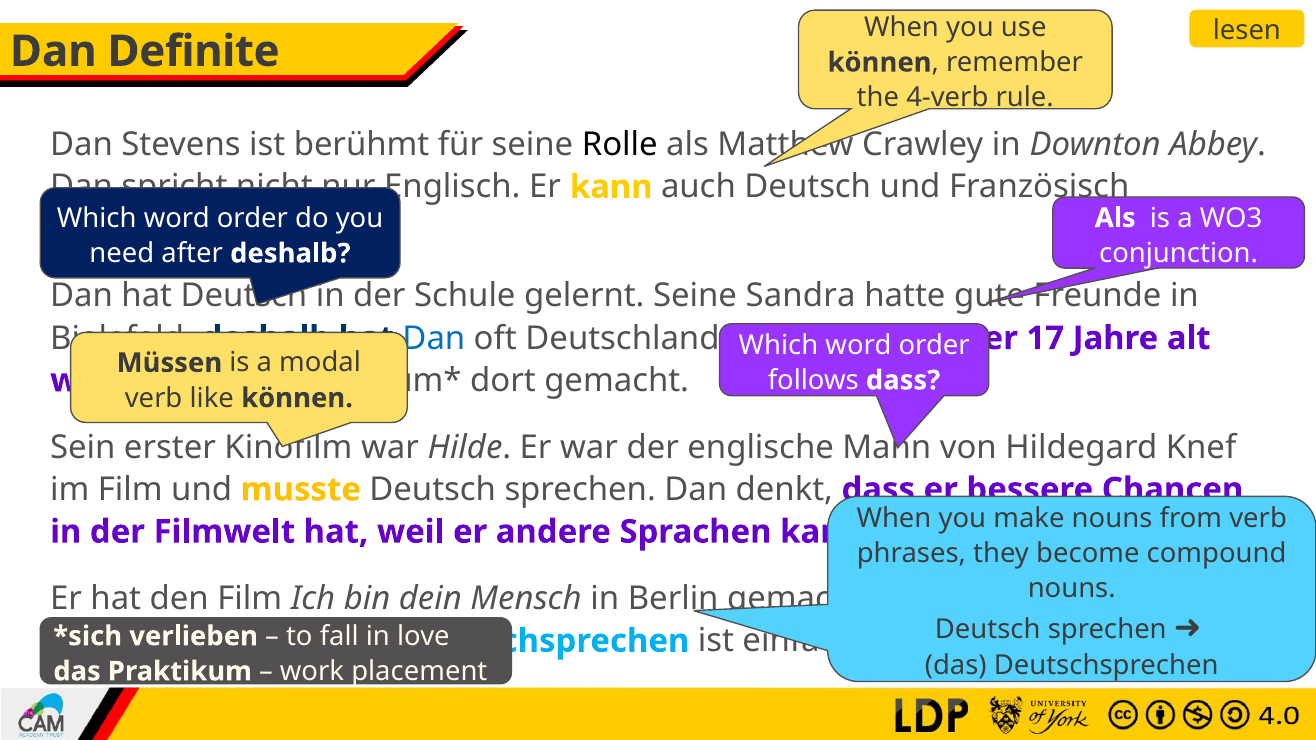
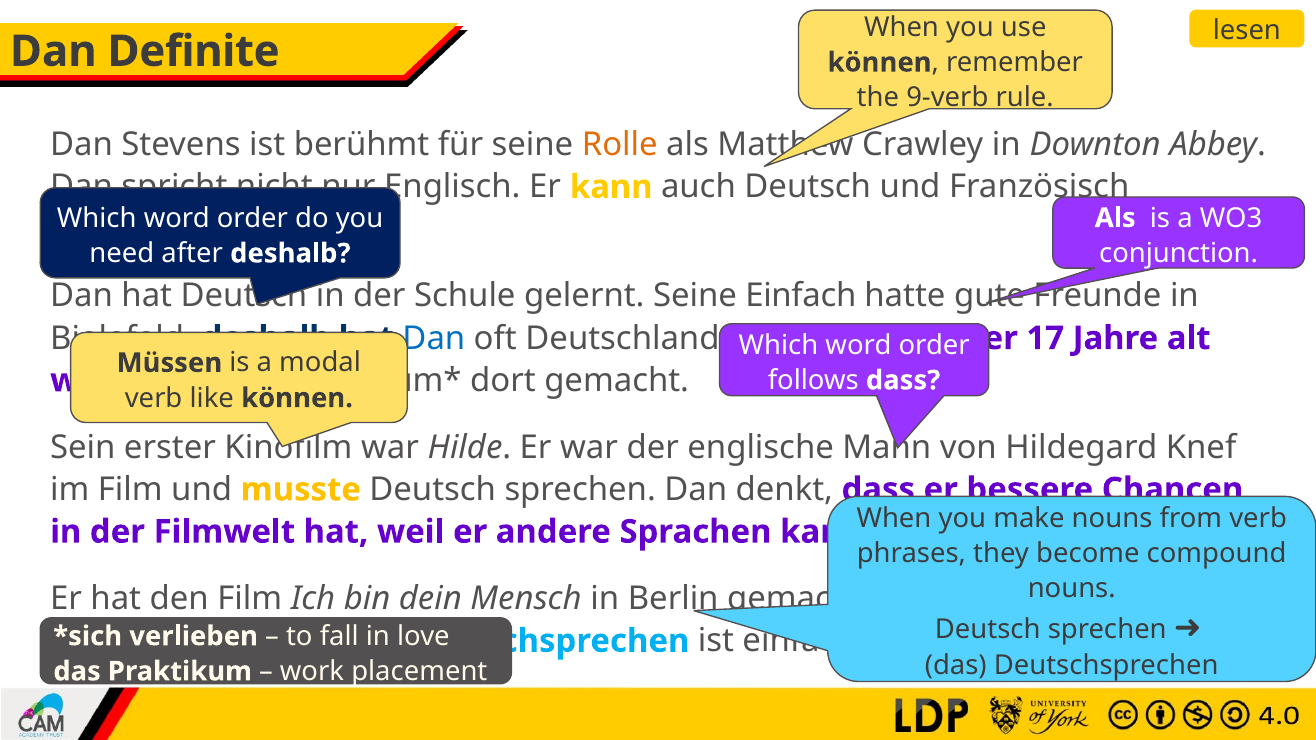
4-verb: 4-verb -> 9-verb (947, 98)
Rolle colour: black -> orange (620, 145)
Seine Sandra: Sandra -> Einfach (801, 296)
